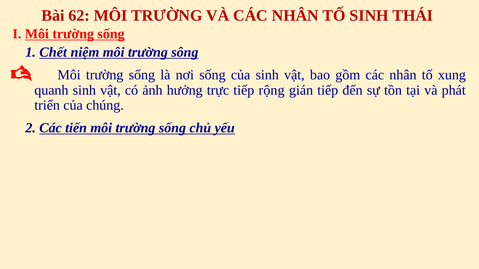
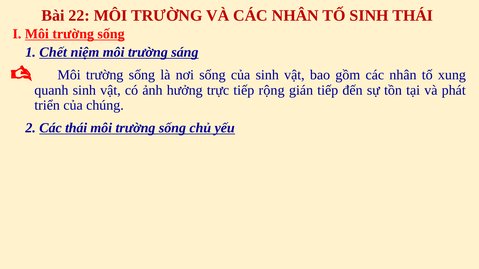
62: 62 -> 22 (79, 15)
sông: sông -> sáng (185, 52)
Các tiến: tiến -> thái (76, 128)
